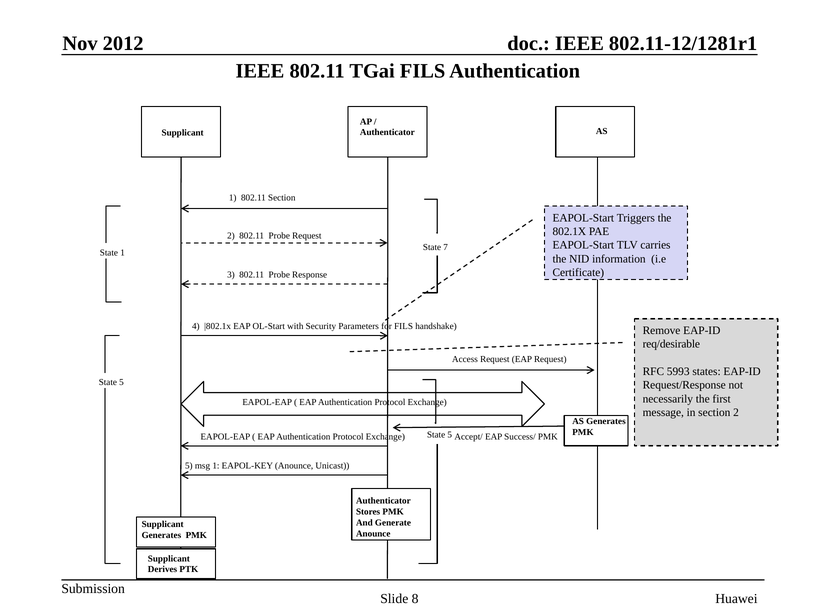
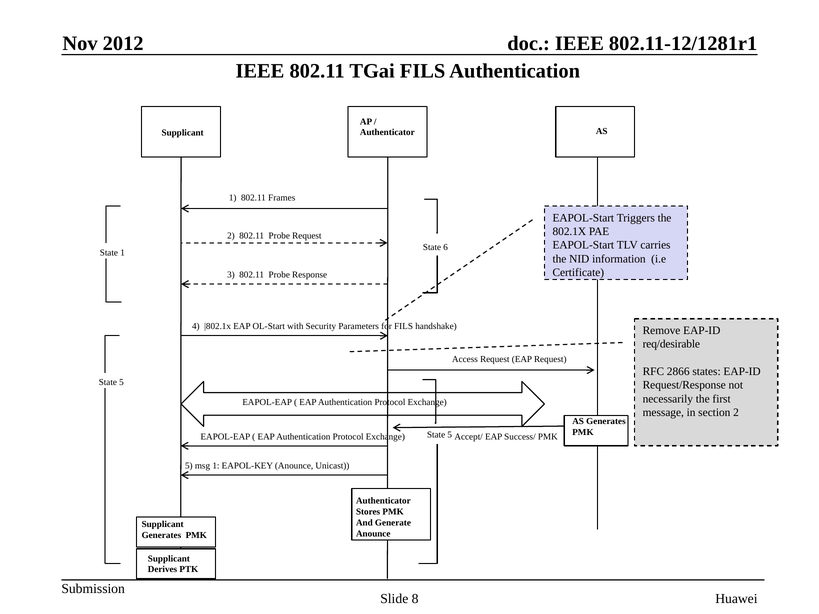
802.11 Section: Section -> Frames (282, 198)
7: 7 -> 6 (446, 247)
5993: 5993 -> 2866 (678, 372)
